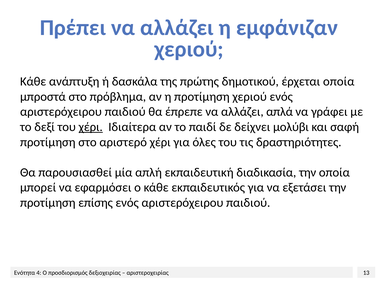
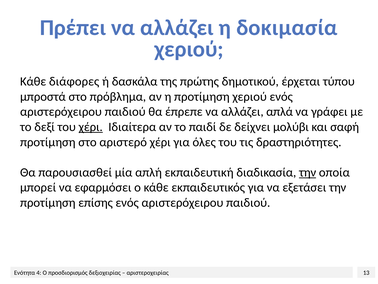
εμφάνιζαν: εμφάνιζαν -> δοκιμασία (287, 28)
ανάπτυξη: ανάπτυξη -> διάφορες (74, 81)
έρχεται οποία: οποία -> τύπου (339, 81)
την underline: none -> present (308, 172)
